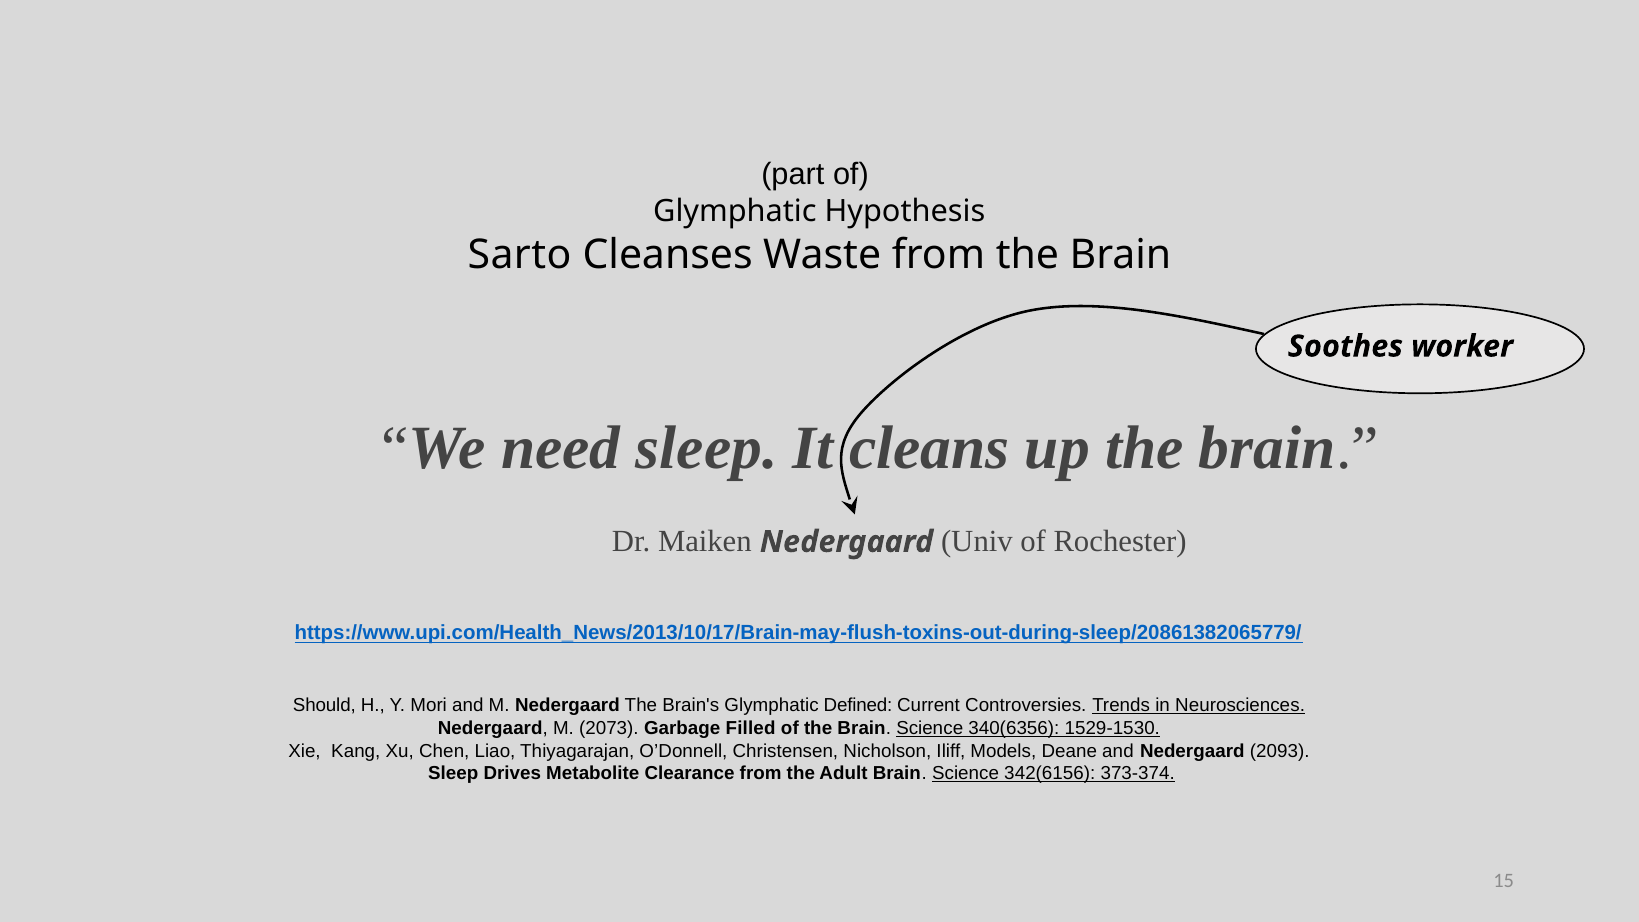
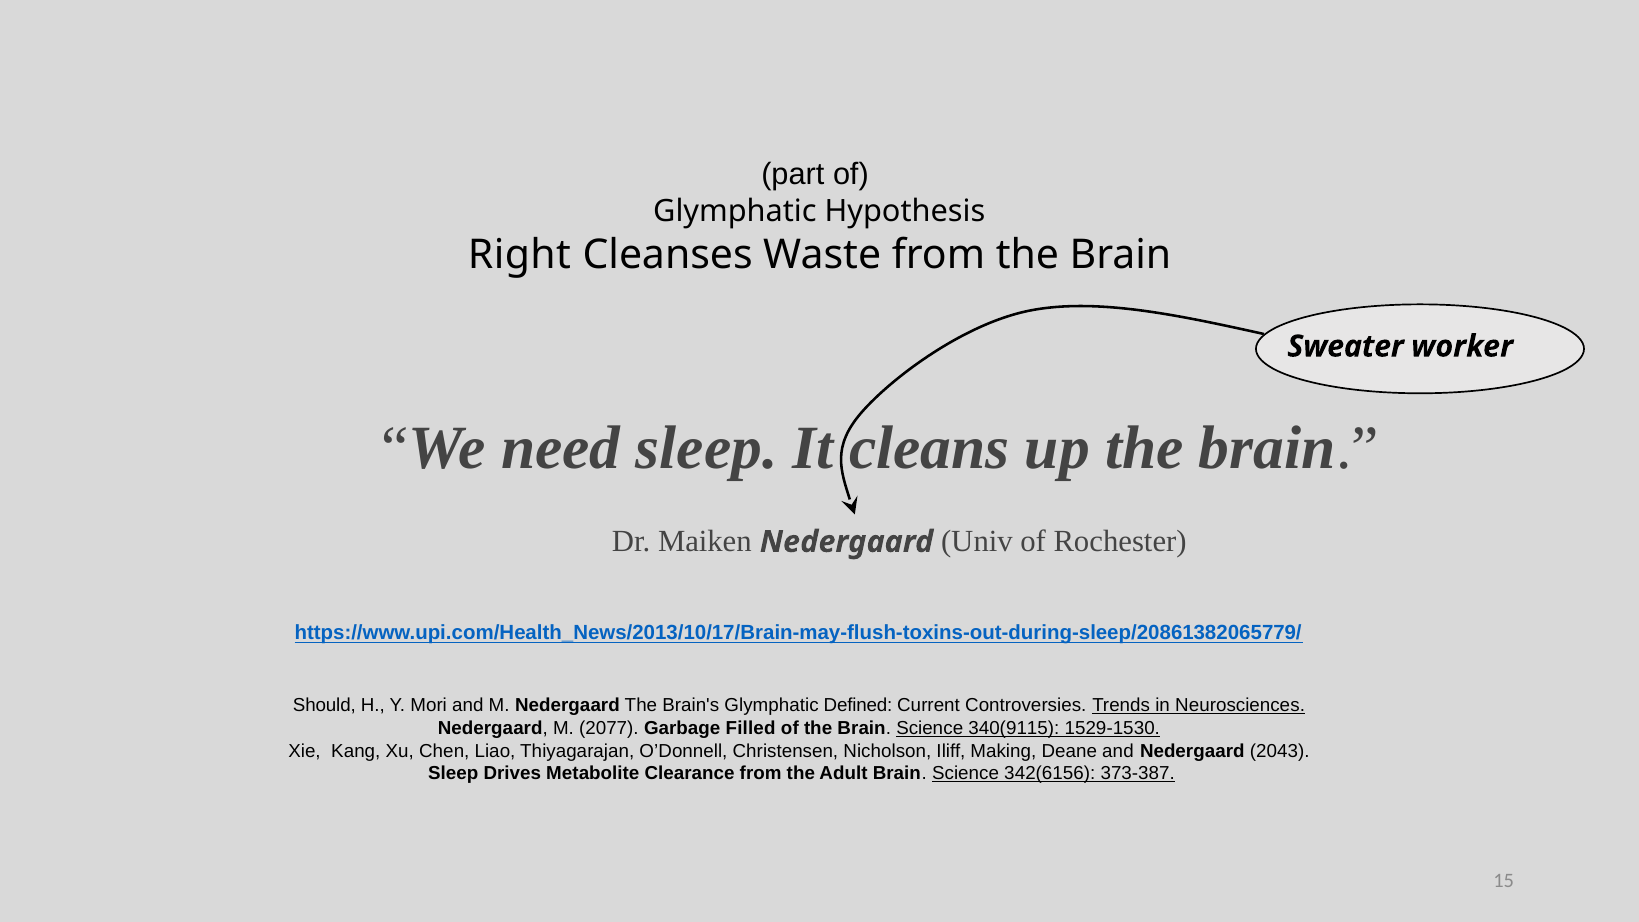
Sarto: Sarto -> Right (519, 255)
Soothes: Soothes -> Sweater (1346, 346)
2073: 2073 -> 2077 (609, 728)
340(6356: 340(6356 -> 340(9115 (1014, 728)
Models: Models -> Making (1003, 751)
2093: 2093 -> 2043 (1280, 751)
373-374: 373-374 -> 373-387 (1138, 773)
